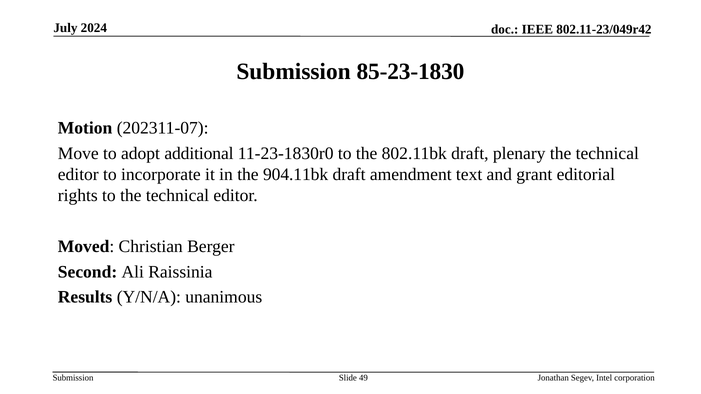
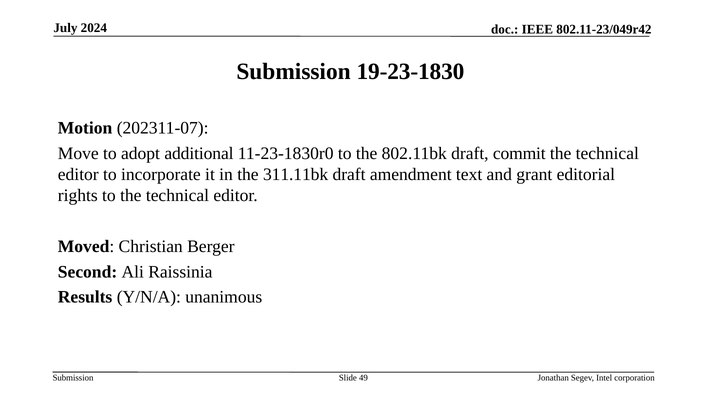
85-23-1830: 85-23-1830 -> 19-23-1830 (410, 72)
plenary: plenary -> commit (519, 154)
904.11bk: 904.11bk -> 311.11bk (296, 175)
